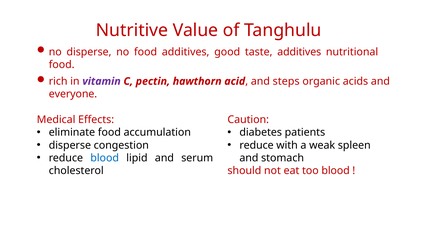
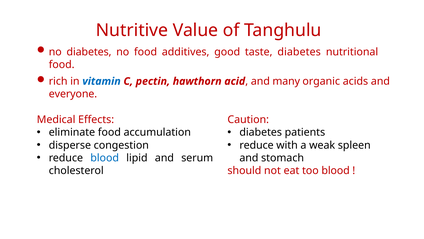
no disperse: disperse -> diabetes (89, 52)
taste additives: additives -> diabetes (299, 52)
vitamin colour: purple -> blue (102, 81)
steps: steps -> many (286, 81)
